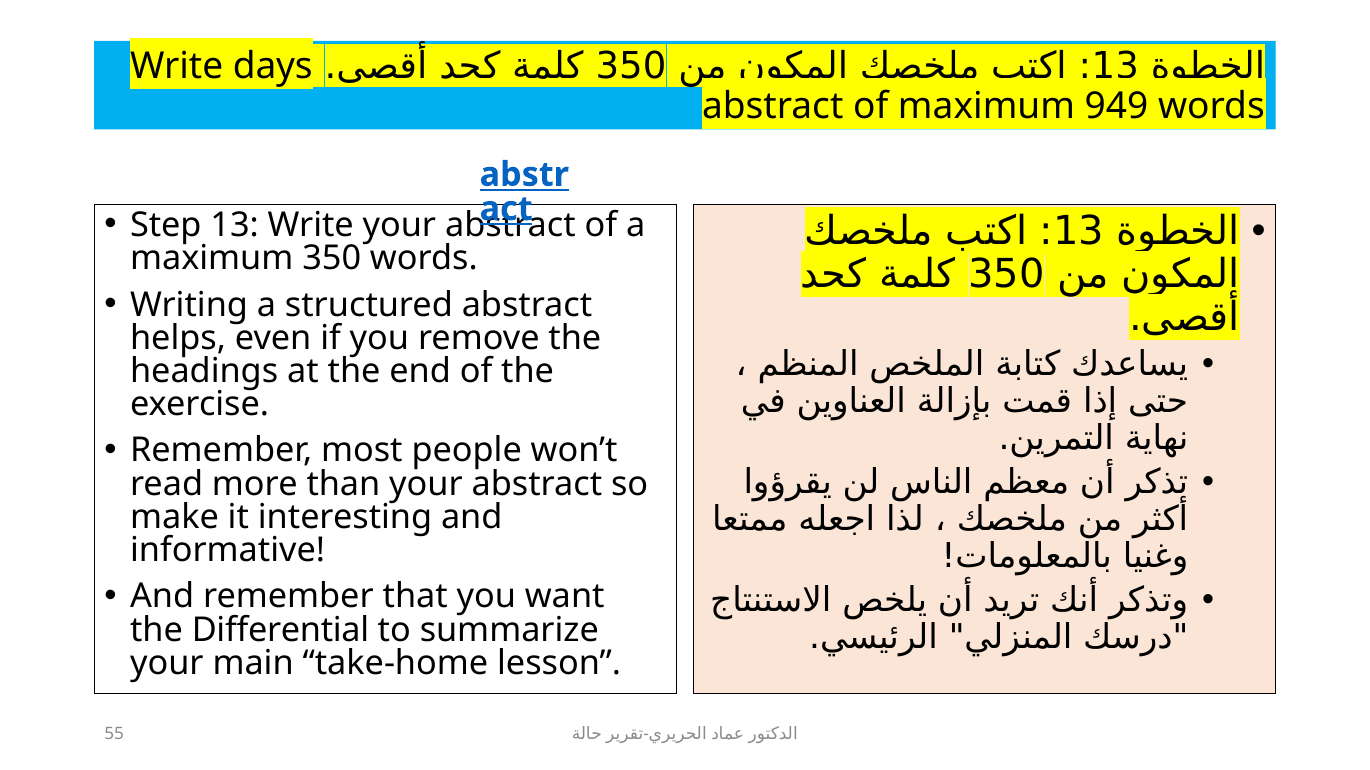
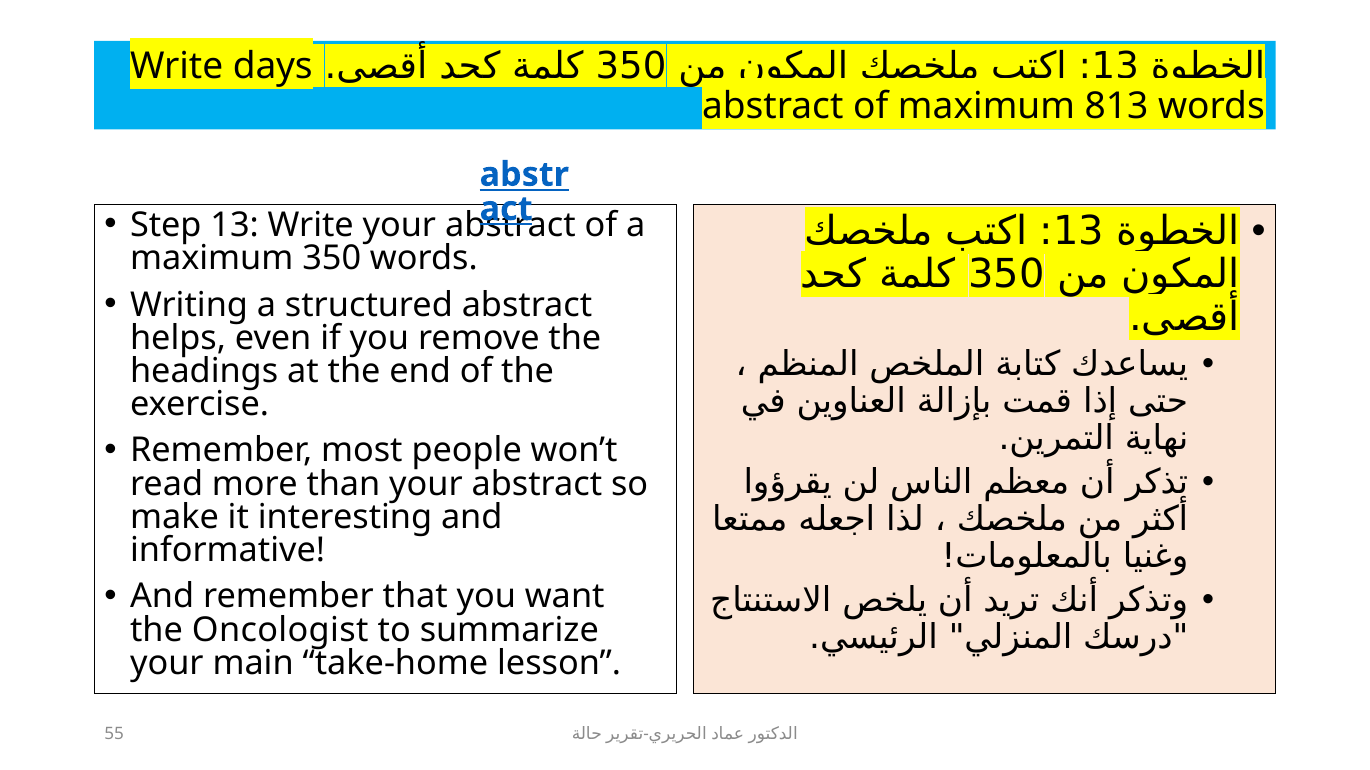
949: 949 -> 813 (1117, 106)
Differential: Differential -> Oncologist (280, 630)
